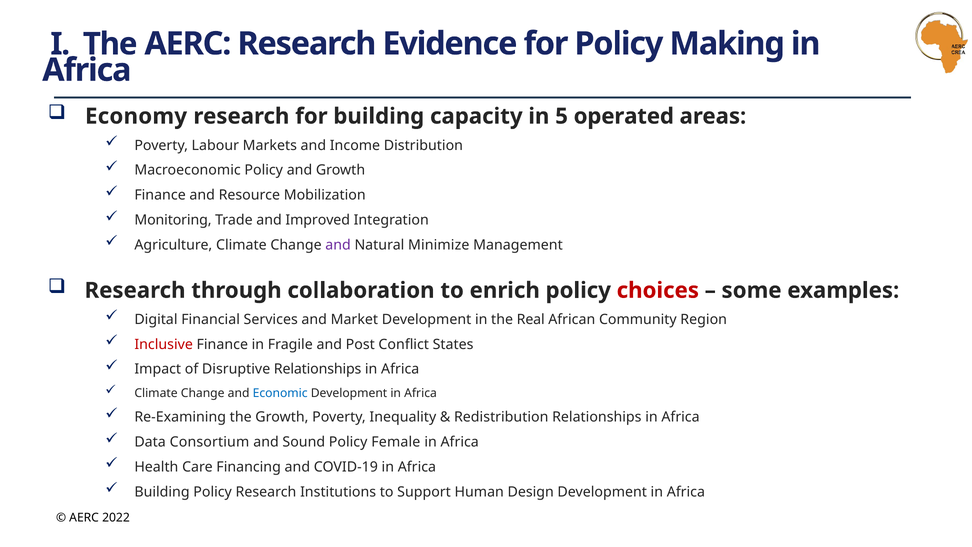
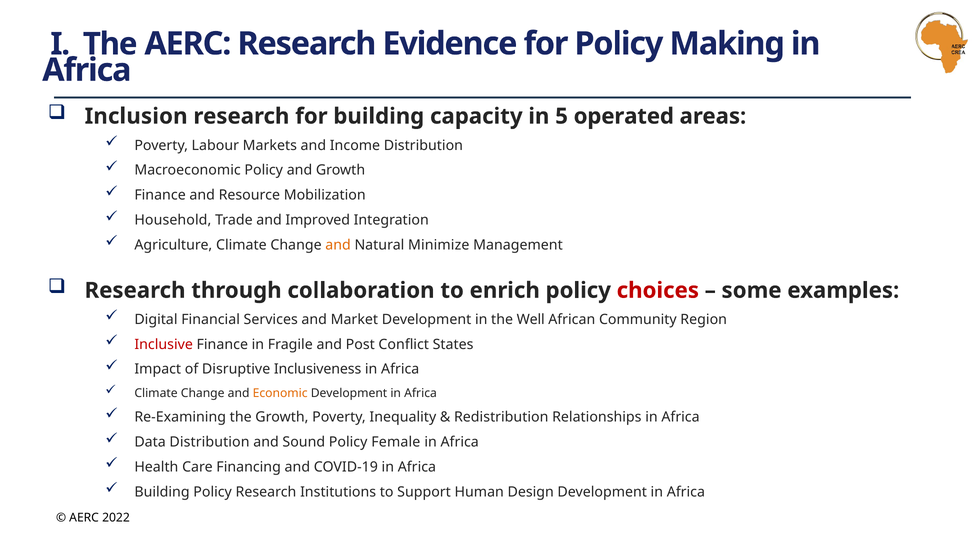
Economy: Economy -> Inclusion (136, 116)
Monitoring: Monitoring -> Household (173, 220)
and colour: purple -> orange (338, 245)
Real: Real -> Well (531, 319)
Disruptive Relationships: Relationships -> Inclusiveness (318, 369)
Economic colour: blue -> orange (280, 393)
Data Consortium: Consortium -> Distribution (210, 442)
